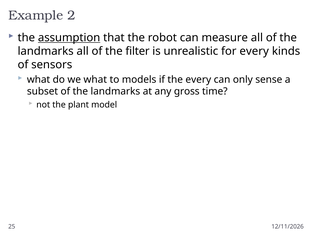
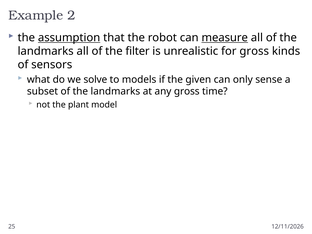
measure underline: none -> present (225, 38)
for every: every -> gross (254, 51)
we what: what -> solve (95, 80)
the every: every -> given (198, 80)
